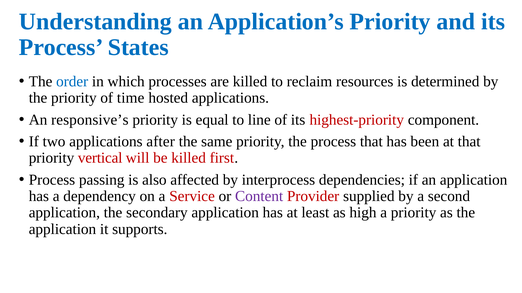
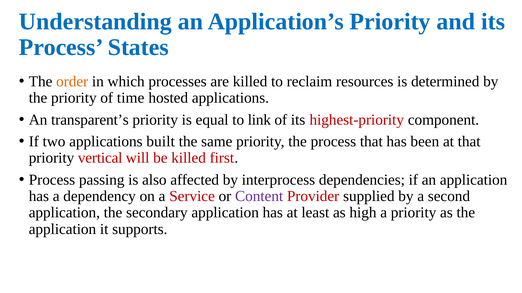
order colour: blue -> orange (72, 82)
responsive’s: responsive’s -> transparent’s (90, 120)
line: line -> link (259, 120)
after: after -> built (161, 142)
